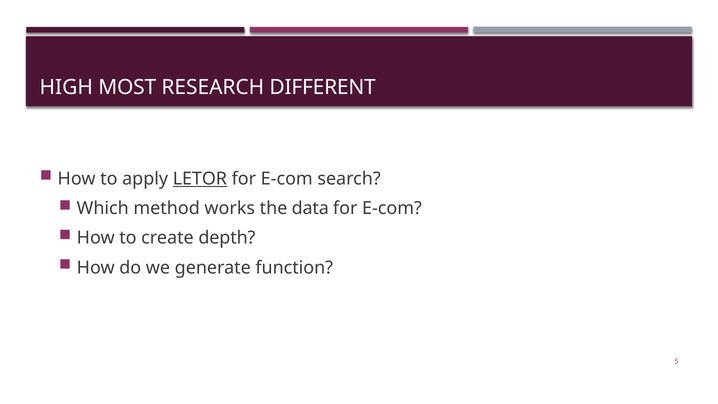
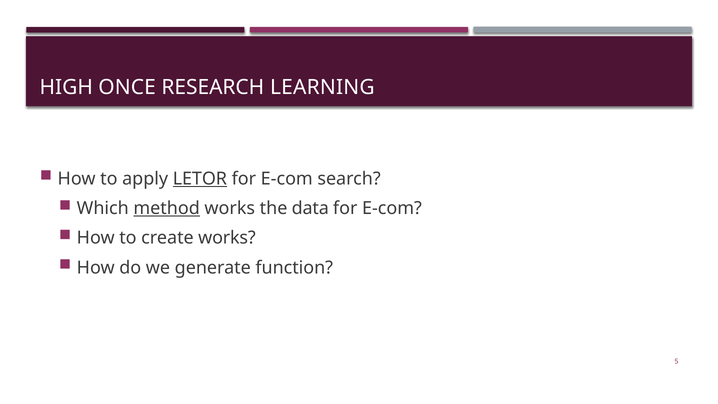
MOST: MOST -> ONCE (127, 87)
DIFFERENT: DIFFERENT -> LEARNING (322, 87)
method underline: none -> present (167, 208)
create depth: depth -> works (227, 238)
